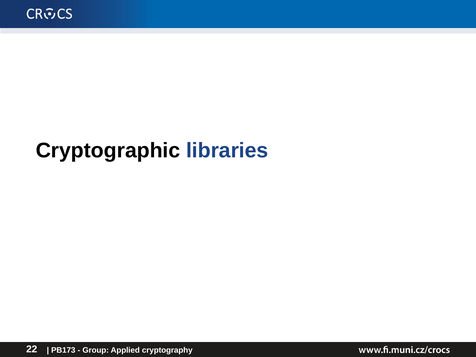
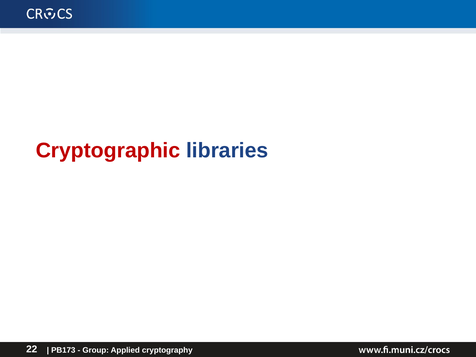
Cryptographic colour: black -> red (108, 151)
